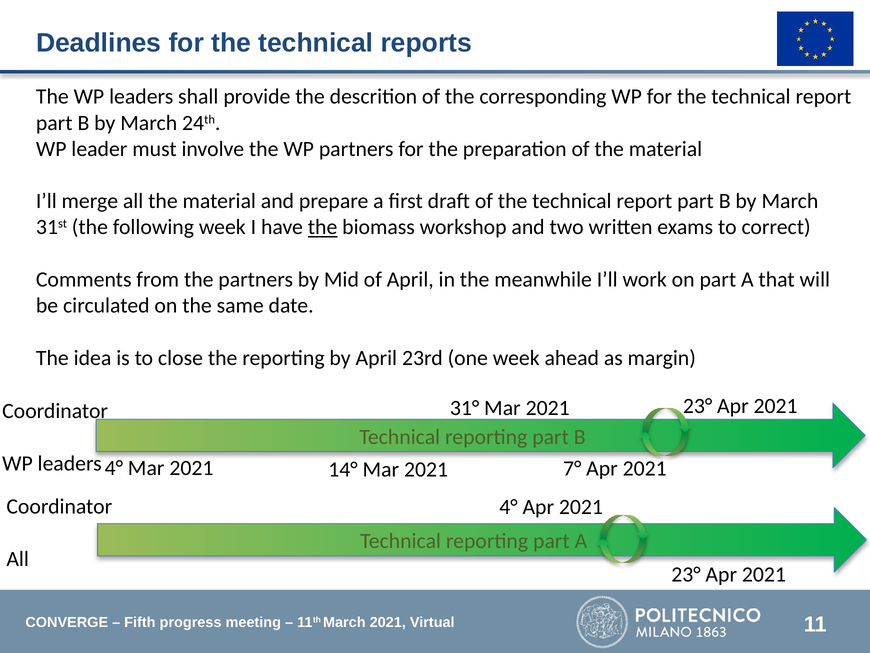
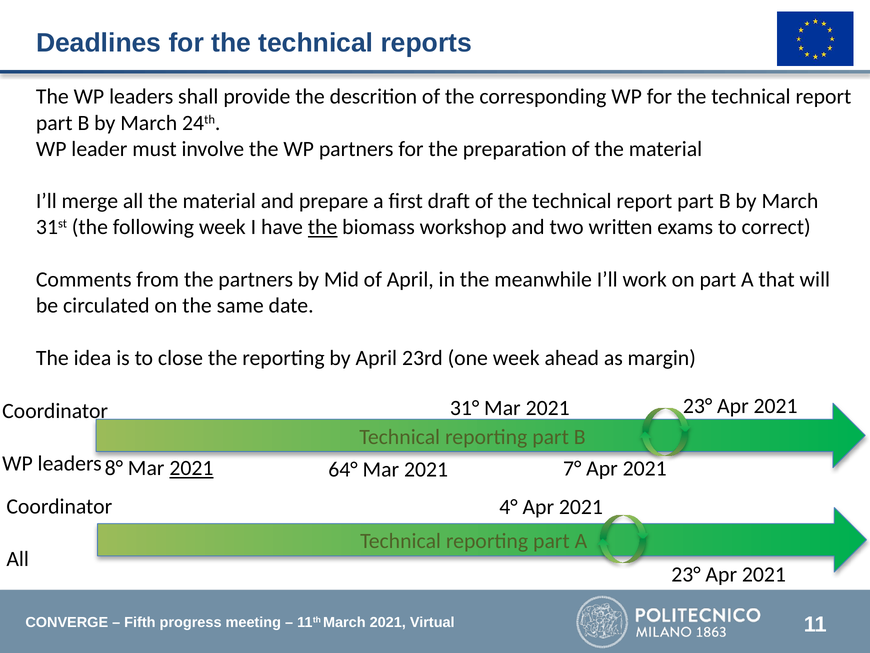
4°: 4° -> 8° (114, 468)
2021 underline: none -> present (191, 468)
14°: 14° -> 64° (343, 469)
